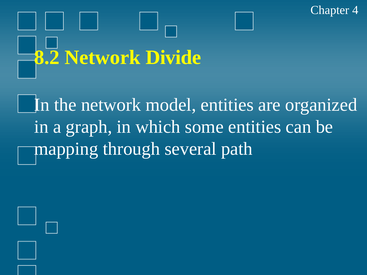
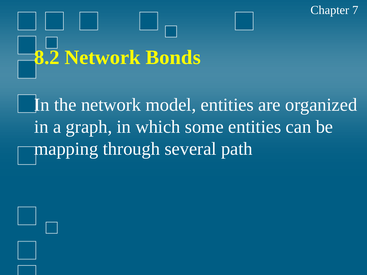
4: 4 -> 7 (355, 10)
Divide: Divide -> Bonds (173, 57)
